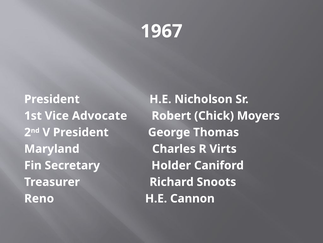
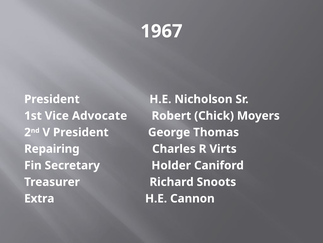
Maryland: Maryland -> Repairing (52, 148)
Reno: Reno -> Extra (39, 198)
